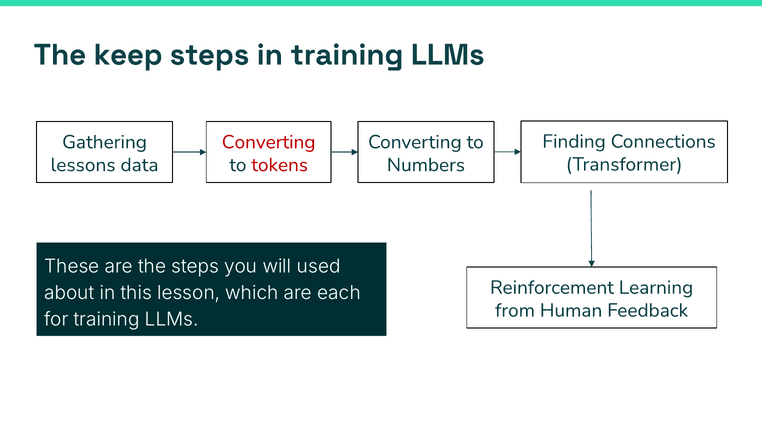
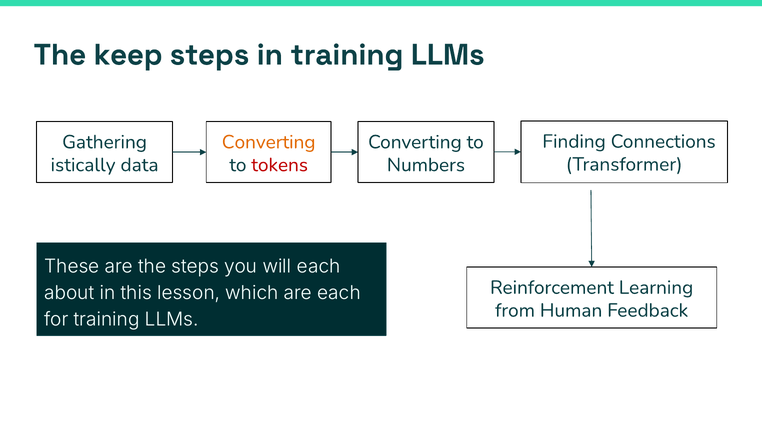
Converting colour: red -> orange (269, 142)
lessons: lessons -> istically (83, 165)
will used: used -> each (319, 266)
